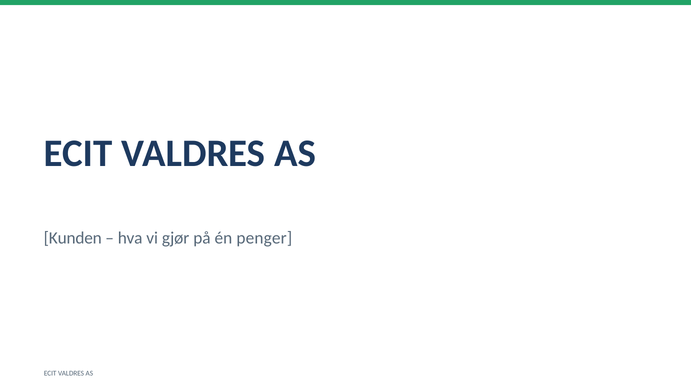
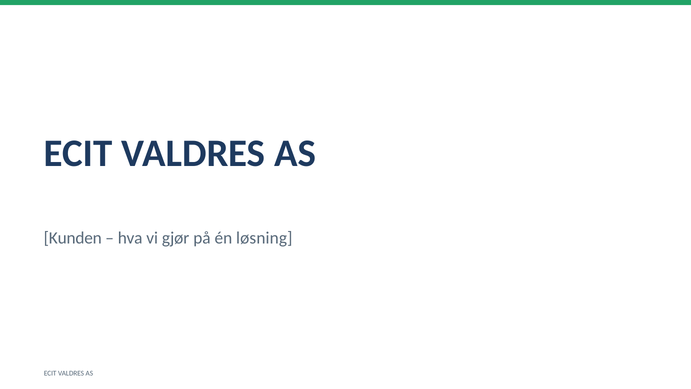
penger: penger -> løsning (264, 238)
